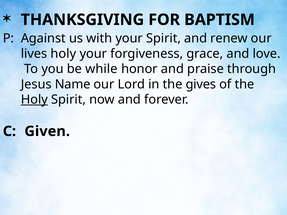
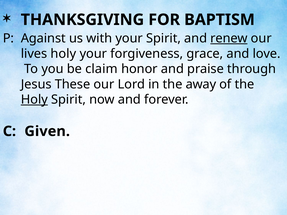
renew underline: none -> present (229, 38)
while: while -> claim (101, 69)
Name: Name -> These (73, 84)
gives: gives -> away (201, 84)
